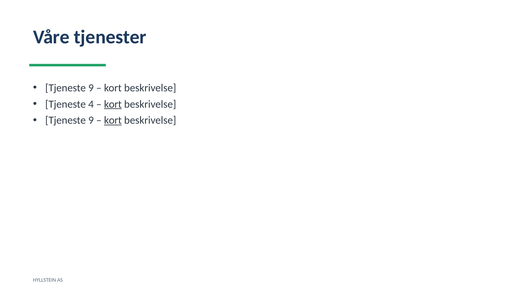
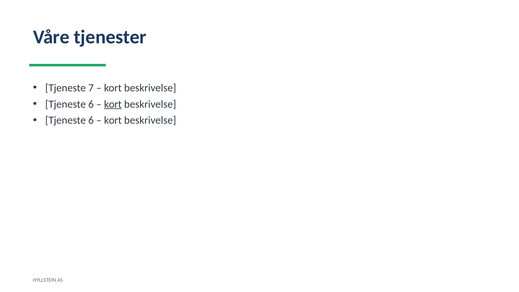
9: 9 -> 7 (91, 88)
4: 4 -> 6 (91, 104)
9: 9 -> 6 (91, 120)
kort underline: present -> none (113, 120)
